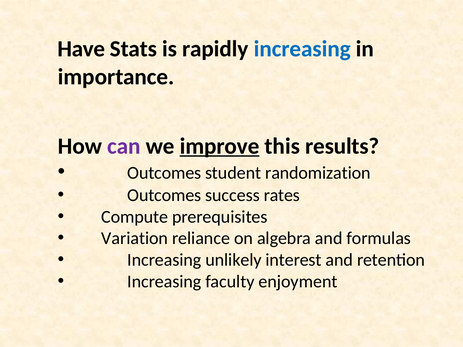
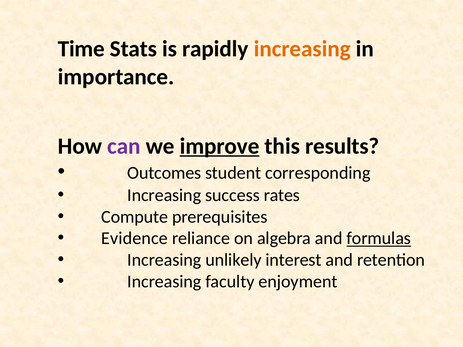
Have: Have -> Time (81, 49)
increasing colour: blue -> orange (302, 49)
randomization: randomization -> corresponding (318, 173)
Outcomes: Outcomes -> Increasing (164, 195)
Variation: Variation -> Evidence (135, 239)
formulas underline: none -> present (379, 239)
